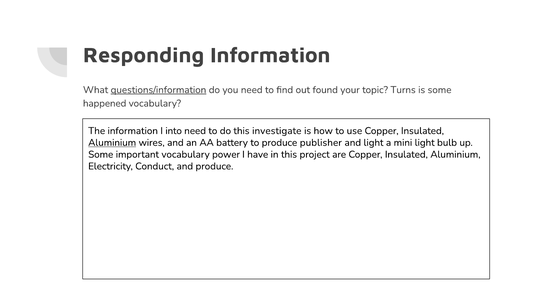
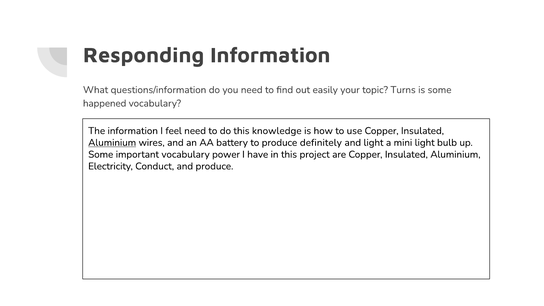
questions/information underline: present -> none (158, 90)
found: found -> easily (325, 90)
into: into -> feel (174, 131)
investigate: investigate -> knowledge (277, 131)
publisher: publisher -> definitely (321, 143)
